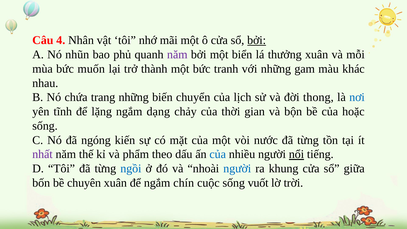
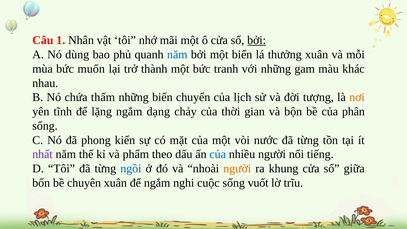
4: 4 -> 1 (61, 40)
nhũn: nhũn -> dùng (77, 55)
năm colour: purple -> blue (177, 55)
trang: trang -> thấm (103, 97)
thong: thong -> tượng (318, 97)
nơi colour: blue -> orange (357, 97)
hoặc: hoặc -> phân (353, 112)
ngóng: ngóng -> phong (96, 140)
nổi underline: present -> none (296, 154)
người colour: blue -> orange (237, 169)
chín: chín -> nghi (184, 183)
trời: trời -> trĩu (293, 183)
